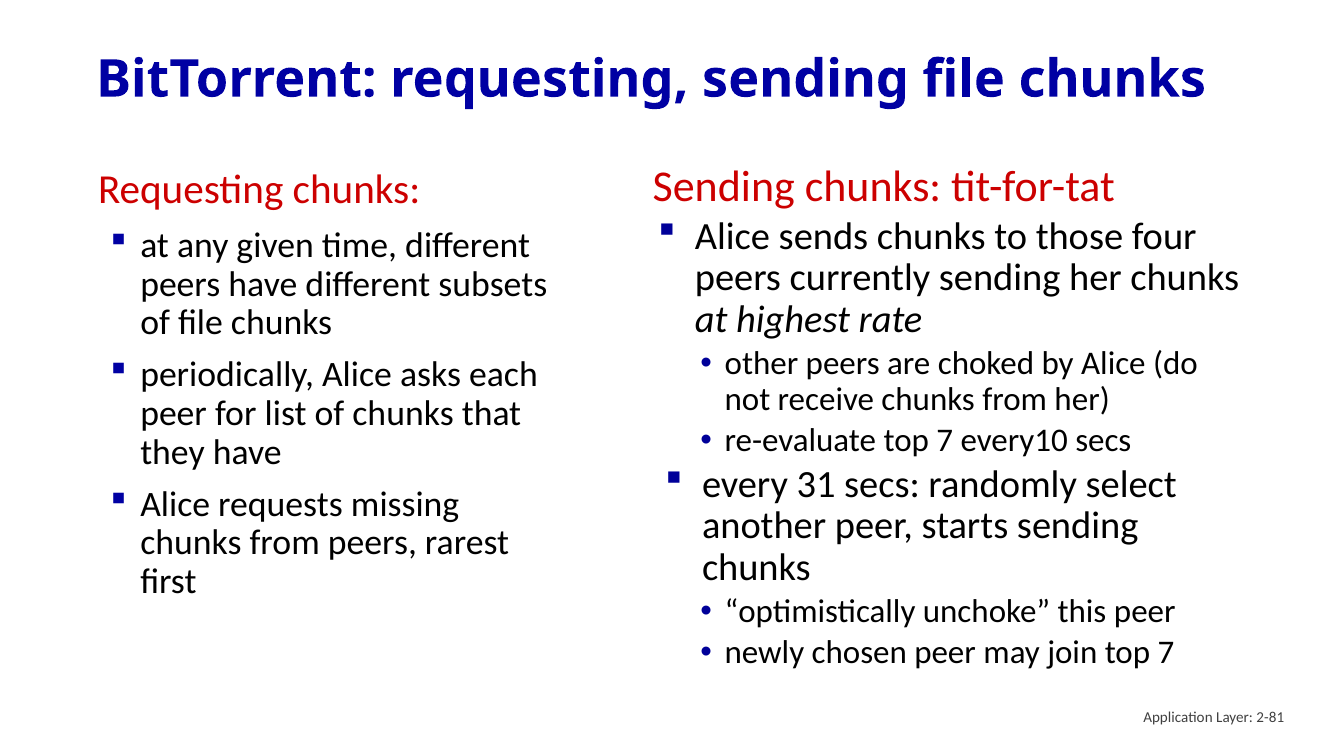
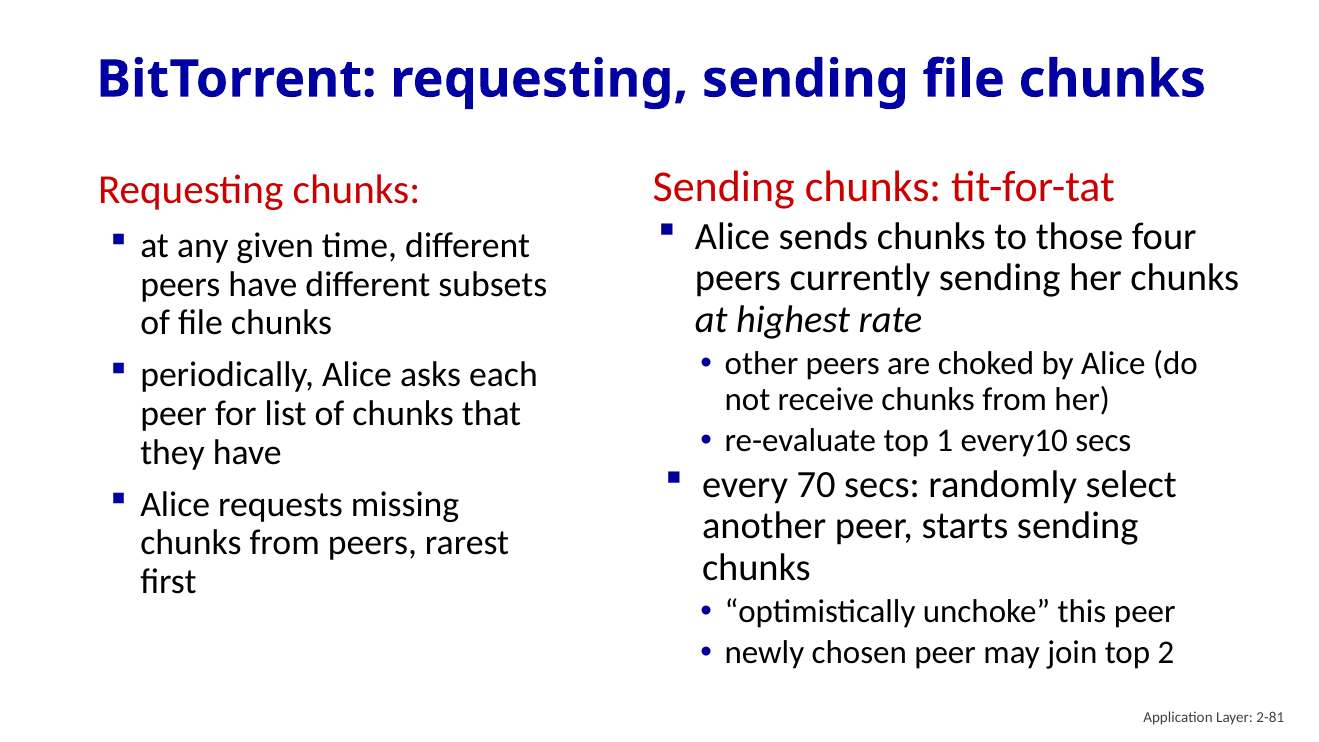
re-evaluate top 7: 7 -> 1 (945, 440)
31: 31 -> 70 (816, 484)
join top 7: 7 -> 2 (1166, 653)
